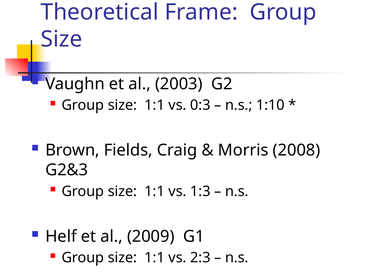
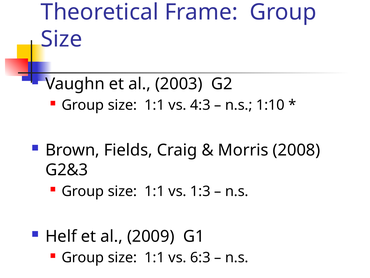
0:3: 0:3 -> 4:3 (200, 105)
2:3: 2:3 -> 6:3 (200, 257)
